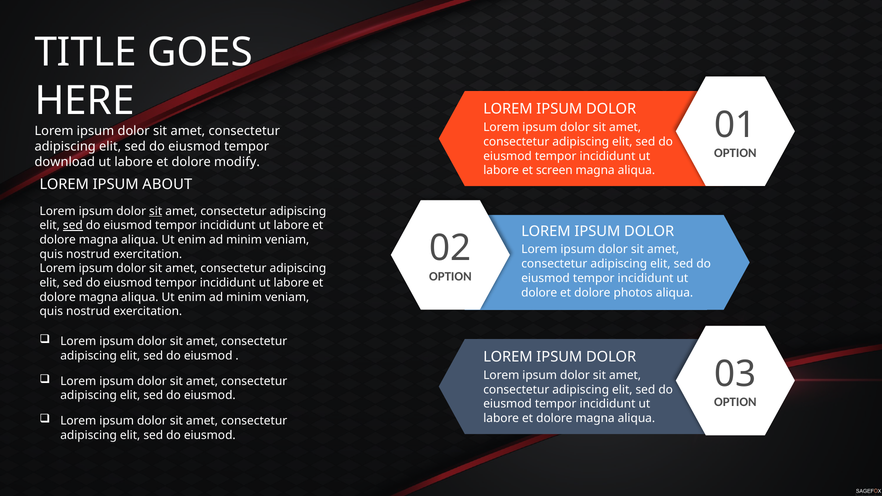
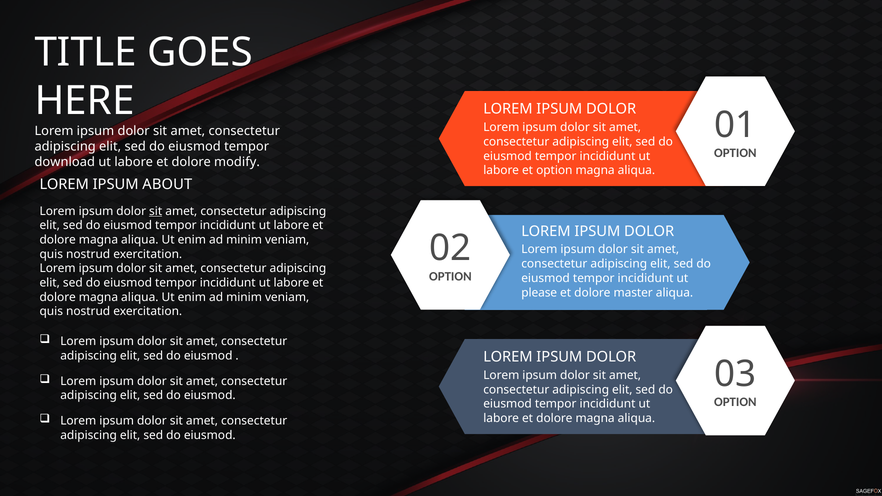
et screen: screen -> option (554, 171)
sed underline: present -> none (73, 226)
dolore: dolore -> please (539, 293)
photos: photos -> master (633, 293)
